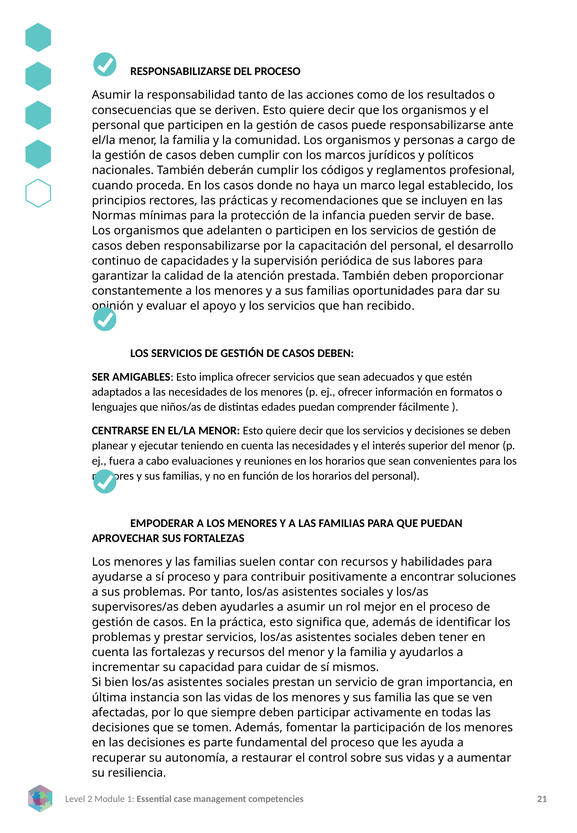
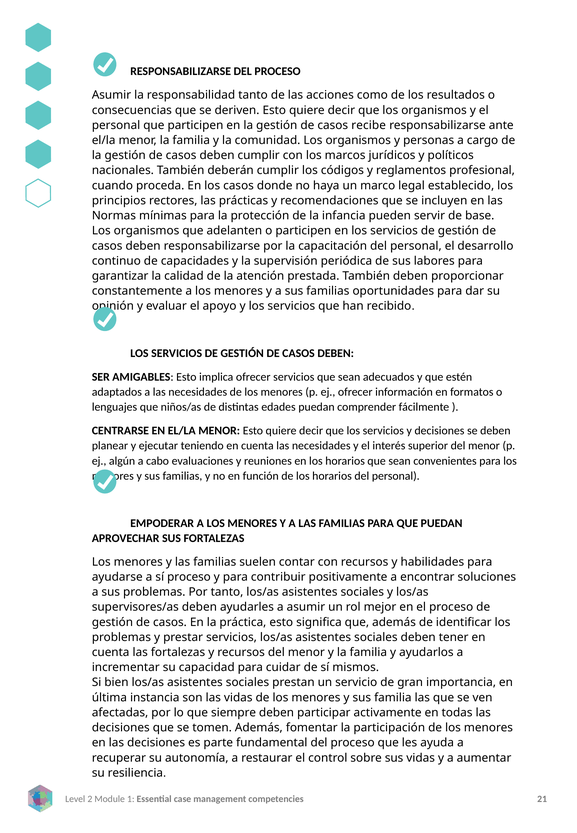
puede: puede -> recibe (369, 125)
fuera: fuera -> algún (122, 461)
